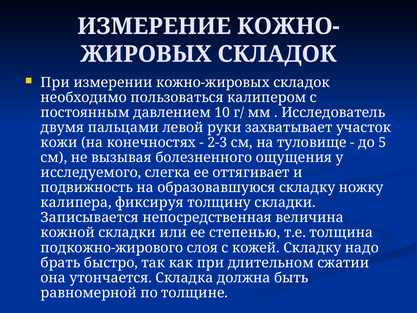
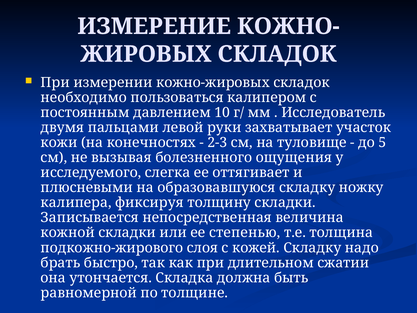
подвижность: подвижность -> плюсневыми (87, 188)
